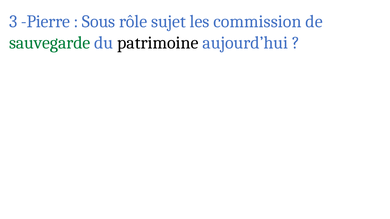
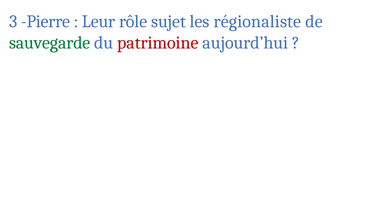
Sous: Sous -> Leur (99, 21)
commission: commission -> régionaliste (257, 21)
patrimoine colour: black -> red (158, 43)
